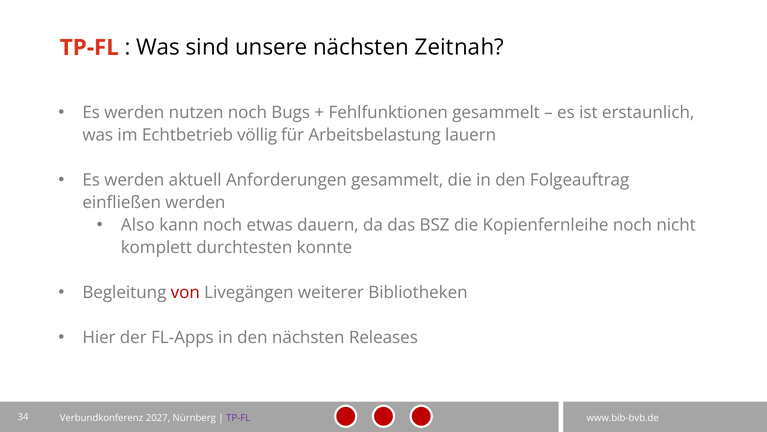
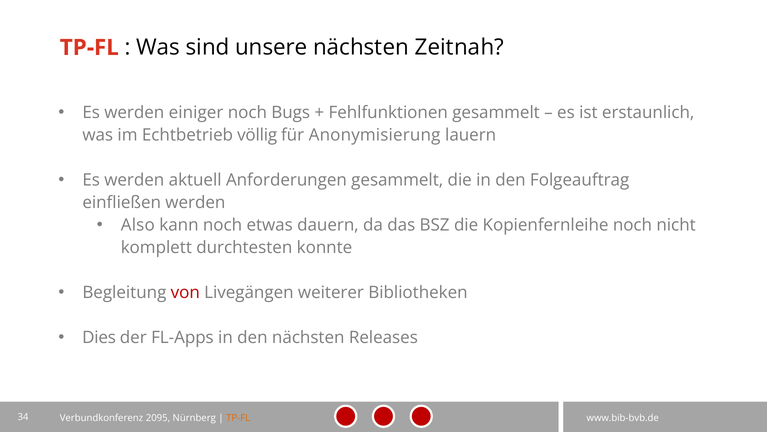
nutzen: nutzen -> einiger (196, 113)
Arbeitsbelastung: Arbeitsbelastung -> Anonymisierung (375, 135)
Hier: Hier -> Dies (99, 337)
2027: 2027 -> 2095 (158, 417)
TP-FL colour: purple -> orange (238, 417)
